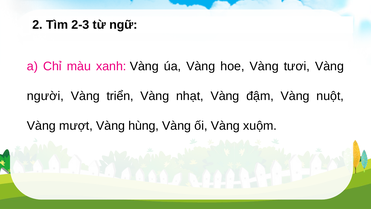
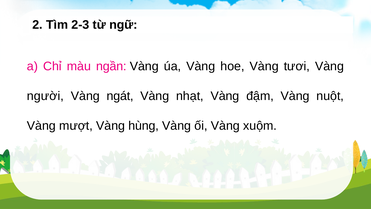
xanh: xanh -> ngần (111, 66)
triển: triển -> ngát (120, 96)
